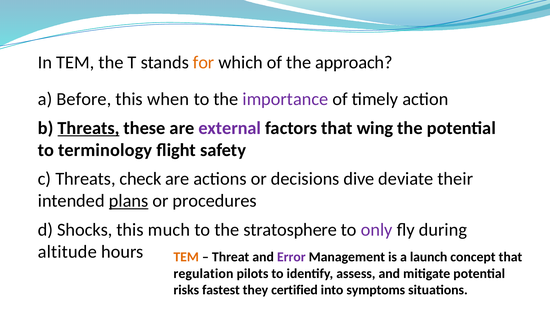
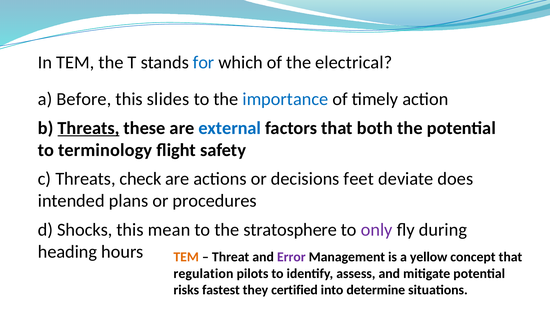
for colour: orange -> blue (204, 62)
approach: approach -> electrical (354, 62)
when: when -> slides (168, 99)
importance colour: purple -> blue (285, 99)
external colour: purple -> blue (230, 128)
wing: wing -> both (375, 128)
dive: dive -> feet (359, 179)
their: their -> does (455, 179)
plans underline: present -> none (129, 201)
much: much -> mean (169, 230)
altitude: altitude -> heading (67, 252)
launch: launch -> yellow (429, 257)
symptoms: symptoms -> determine (376, 290)
